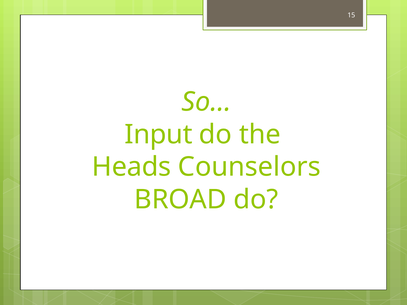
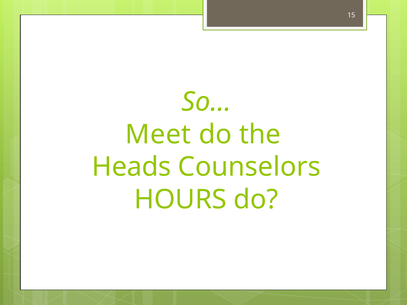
Input: Input -> Meet (158, 135)
BROAD: BROAD -> HOURS (180, 200)
